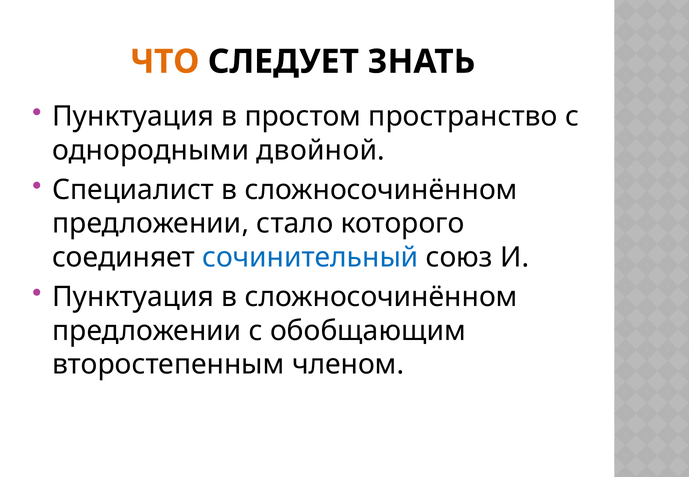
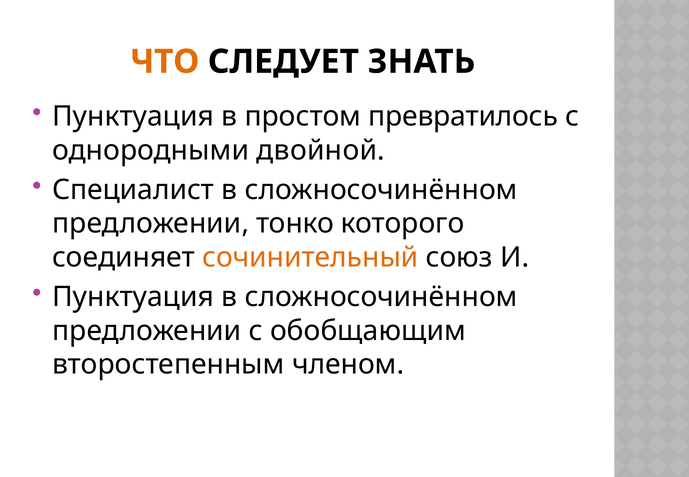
пространство: пространство -> превратилось (463, 117)
стало: стало -> тонко (295, 224)
сочинительный colour: blue -> orange (310, 258)
